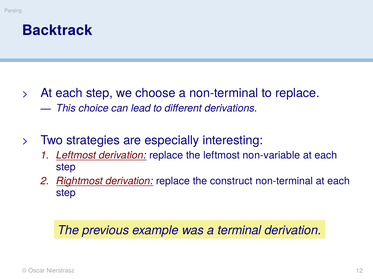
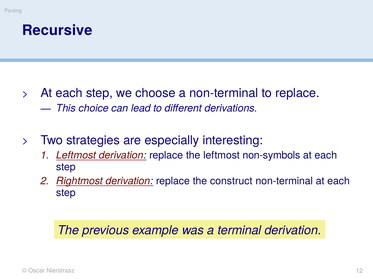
Backtrack: Backtrack -> Recursive (57, 30)
non-variable: non-variable -> non-symbols (271, 156)
